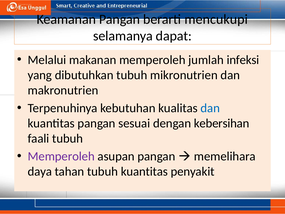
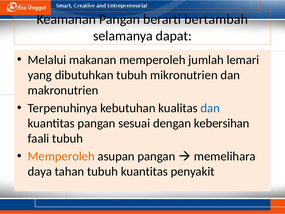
mencukupi: mencukupi -> bertambah (216, 19)
infeksi: infeksi -> lemari (243, 60)
Memperoleh colour: purple -> orange (61, 156)
